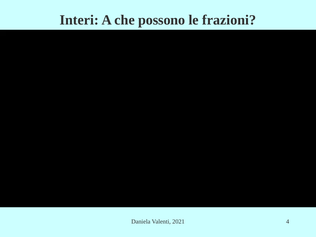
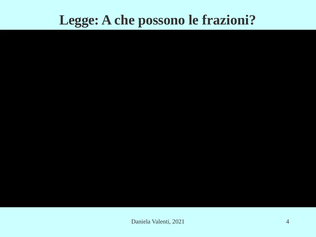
Interi: Interi -> Legge (79, 20)
